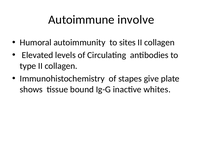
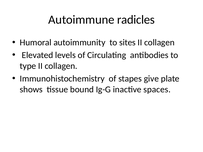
involve: involve -> radicles (136, 20)
whites: whites -> spaces (157, 90)
